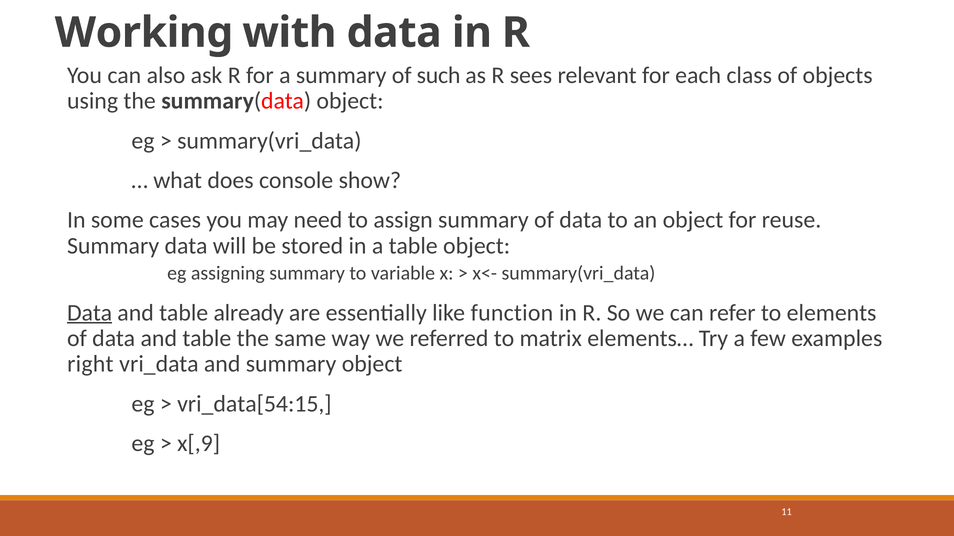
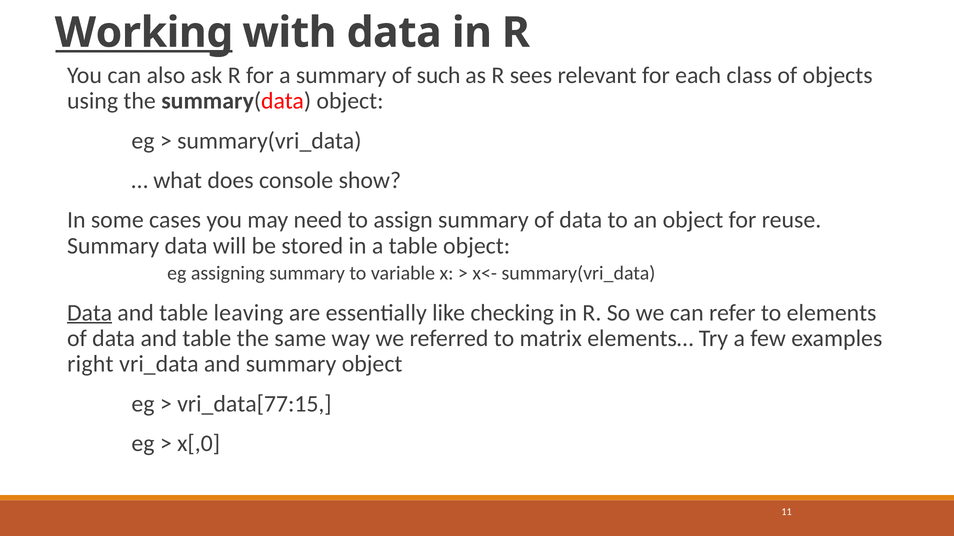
Working underline: none -> present (144, 33)
already: already -> leaving (248, 313)
function: function -> checking (512, 313)
vri_data[54:15: vri_data[54:15 -> vri_data[77:15 (254, 404)
x[,9: x[,9 -> x[,0 (199, 444)
